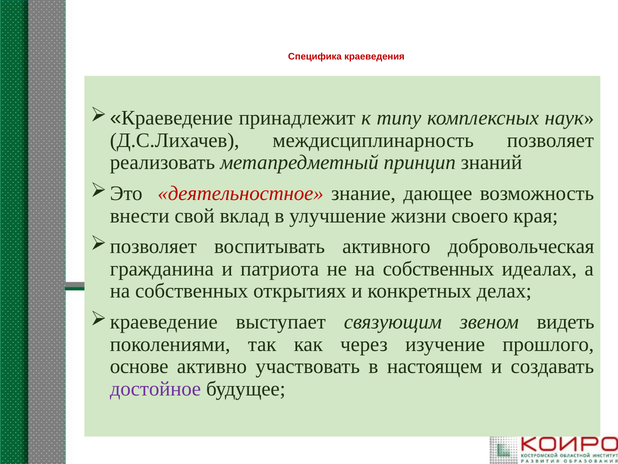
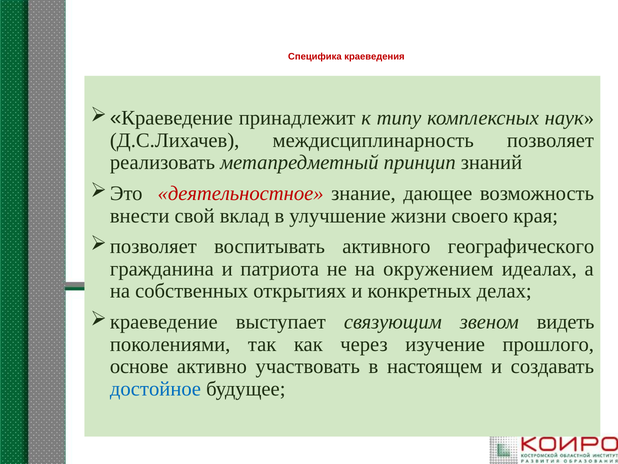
добровольческая: добровольческая -> географического (521, 246)
не на собственных: собственных -> окружением (438, 269)
достойное colour: purple -> blue (155, 388)
